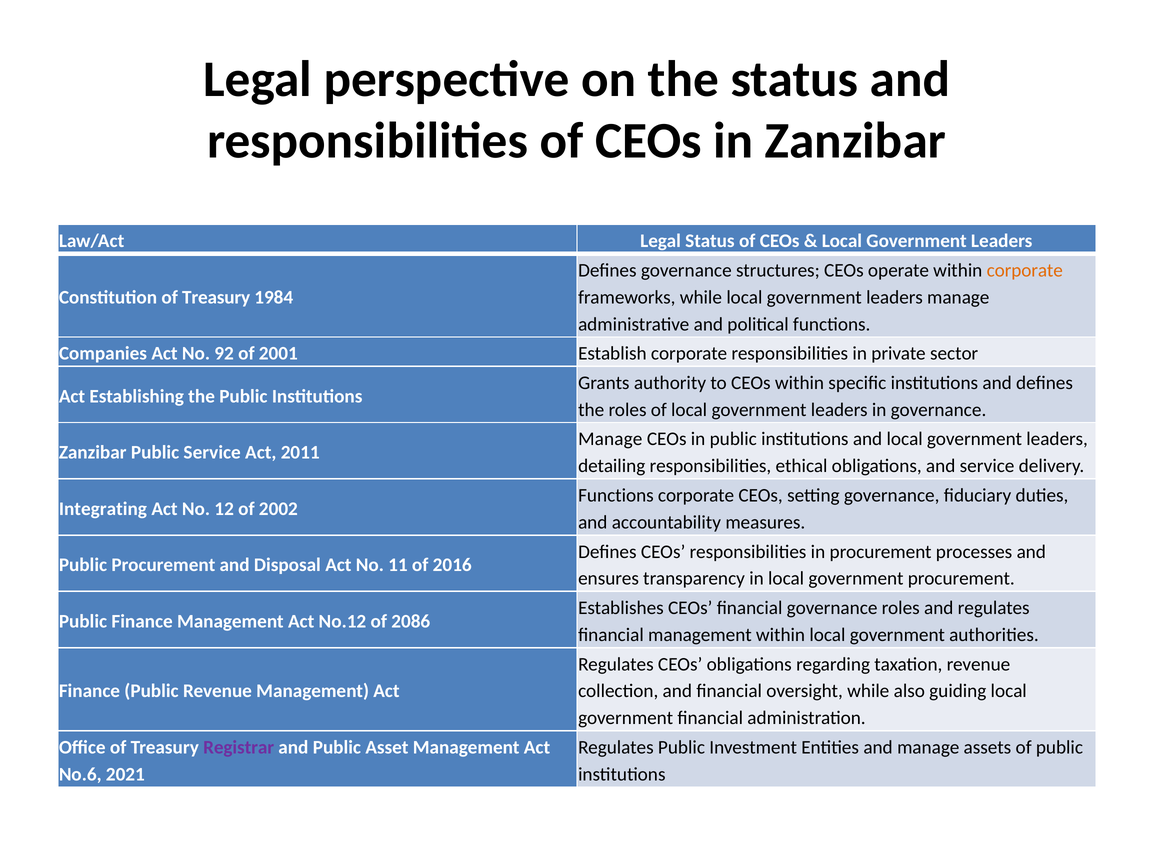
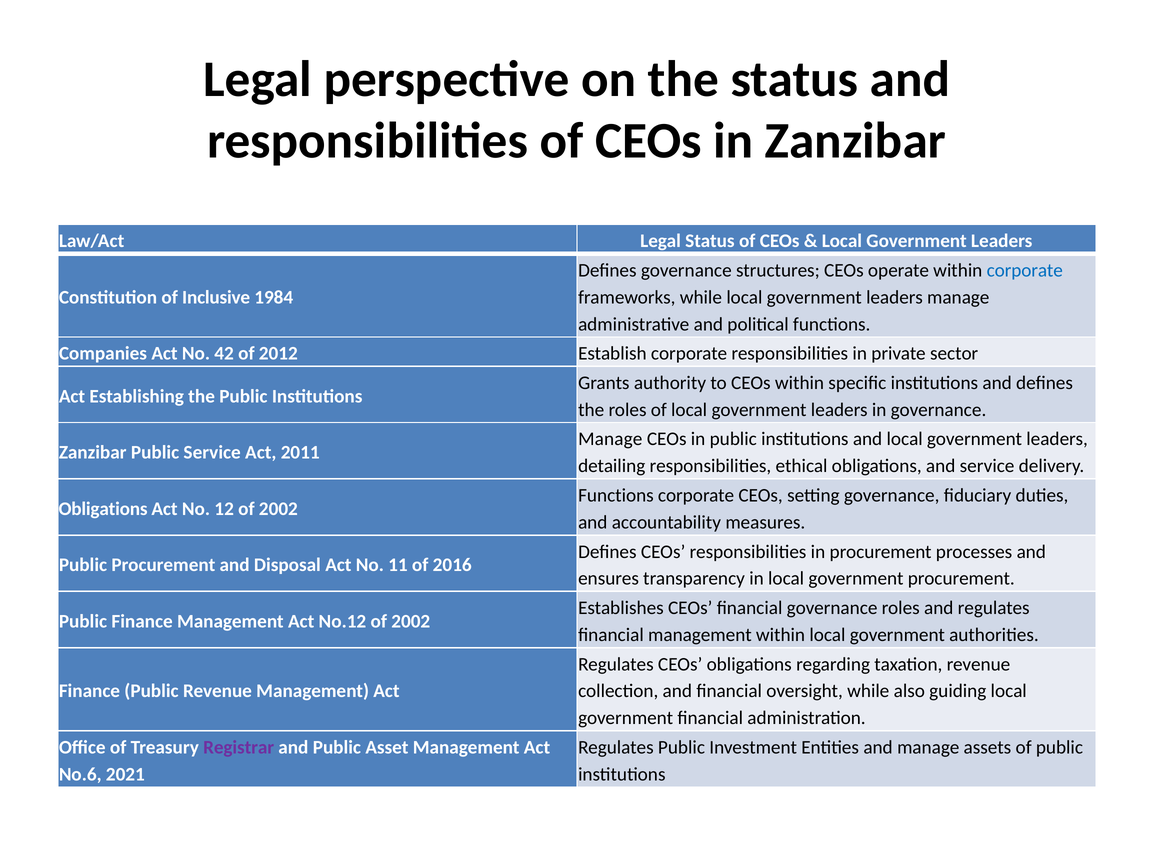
corporate colour: orange -> blue (1025, 271)
Constitution of Treasury: Treasury -> Inclusive (216, 297)
92: 92 -> 42 (224, 354)
2001: 2001 -> 2012 (278, 354)
Integrating: Integrating -> Obligations (103, 509)
No.12 of 2086: 2086 -> 2002 (411, 622)
